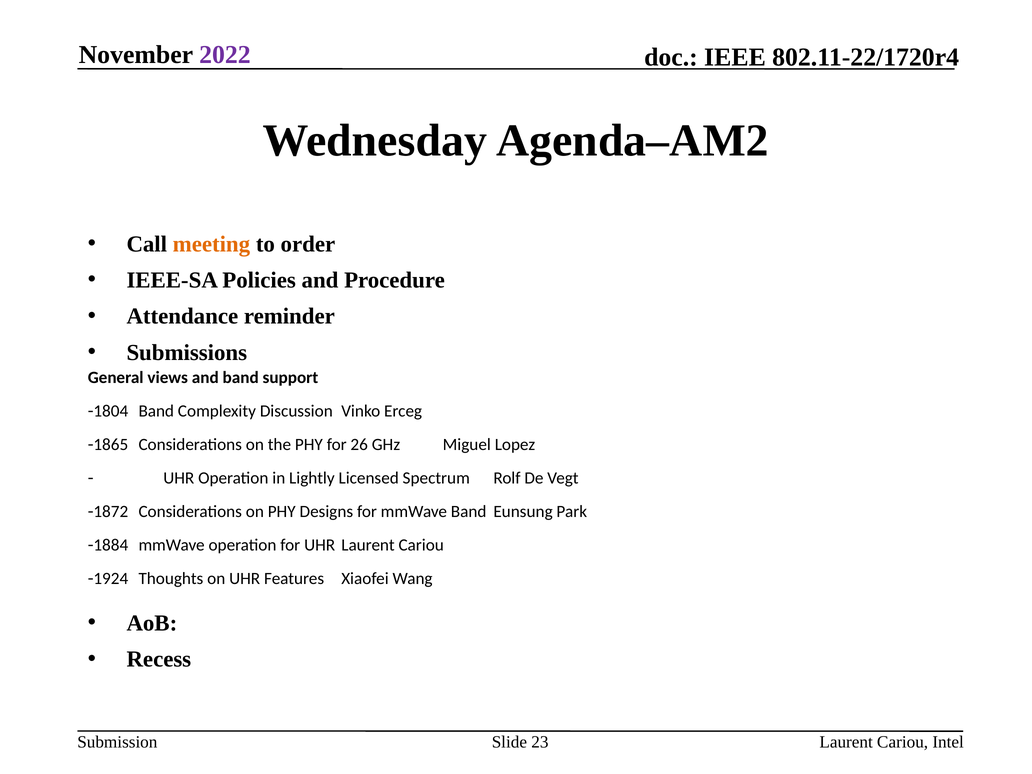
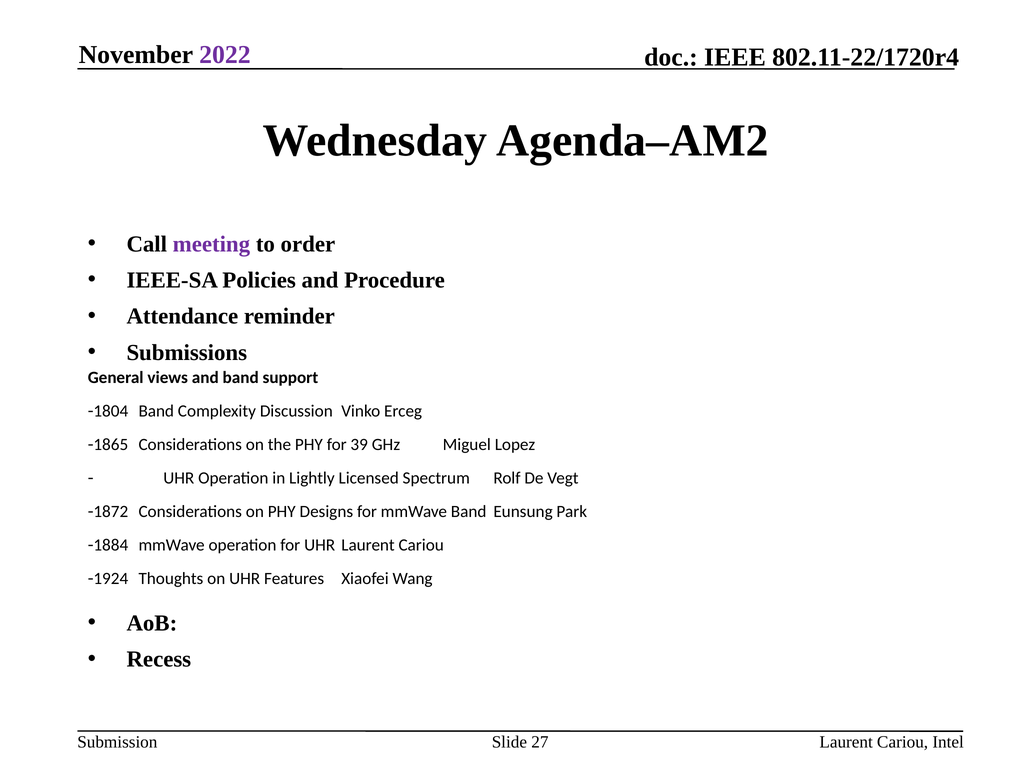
meeting colour: orange -> purple (211, 244)
26: 26 -> 39 (359, 445)
23: 23 -> 27 (540, 742)
